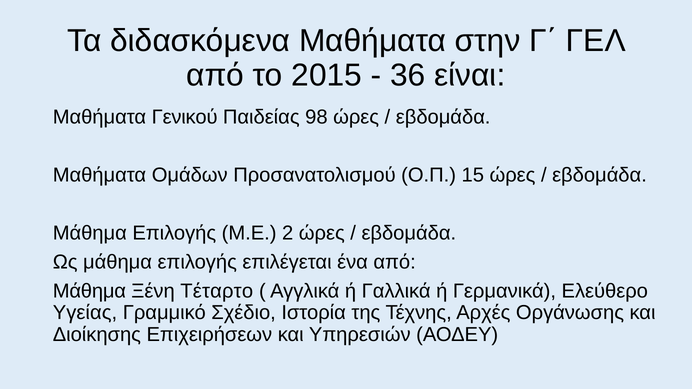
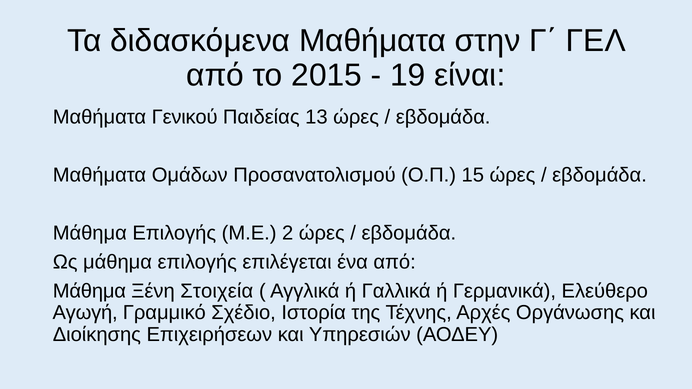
36: 36 -> 19 (408, 75)
98: 98 -> 13 (316, 117)
Τέταρτο: Τέταρτο -> Στοιχεία (217, 291)
Υγείας: Υγείας -> Αγωγή (85, 313)
